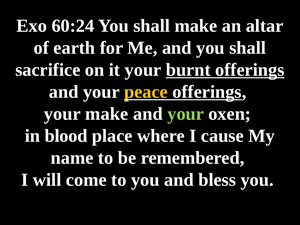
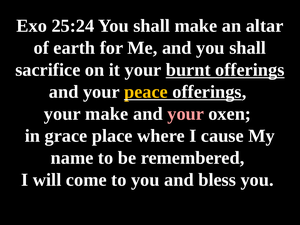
60:24: 60:24 -> 25:24 (73, 26)
your colour: light green -> pink (186, 114)
blood: blood -> grace (66, 136)
